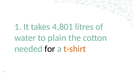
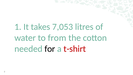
4,801: 4,801 -> 7,053 (63, 27)
plain: plain -> from (57, 38)
t-shirt colour: orange -> red (75, 49)
